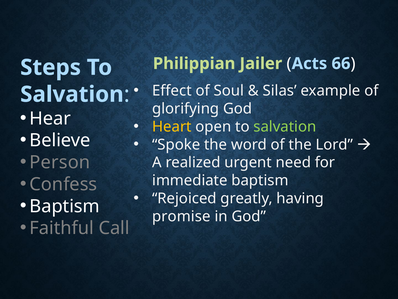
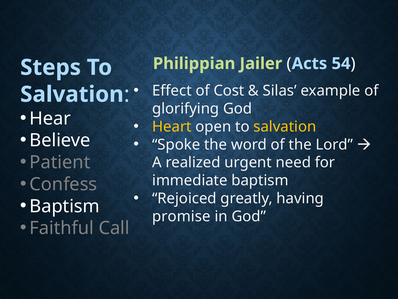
66: 66 -> 54 (341, 63)
Soul: Soul -> Cost (229, 91)
salvation colour: light green -> yellow (285, 126)
Person: Person -> Patient (60, 162)
